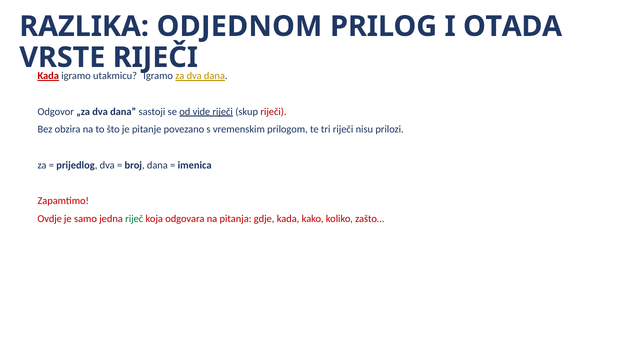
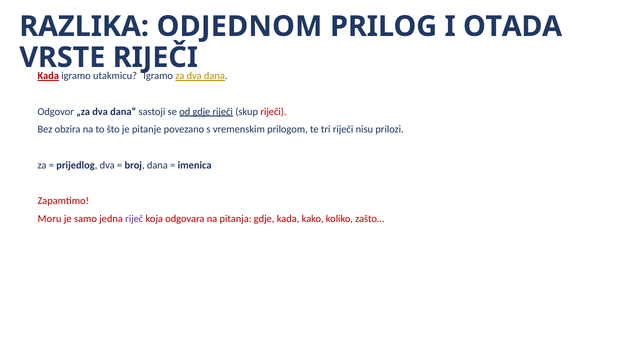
od vide: vide -> gdje (201, 112)
Ovdje: Ovdje -> Moru (50, 218)
riječ colour: green -> purple (134, 218)
